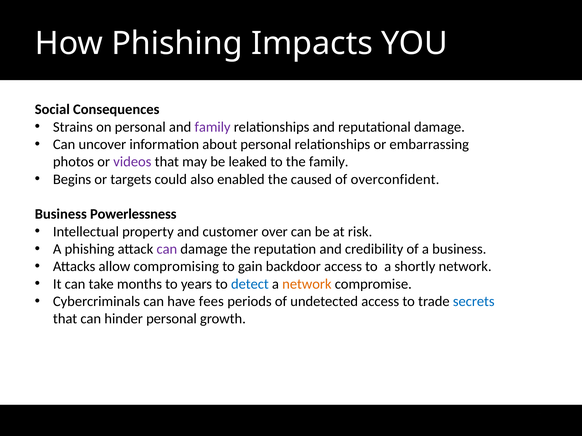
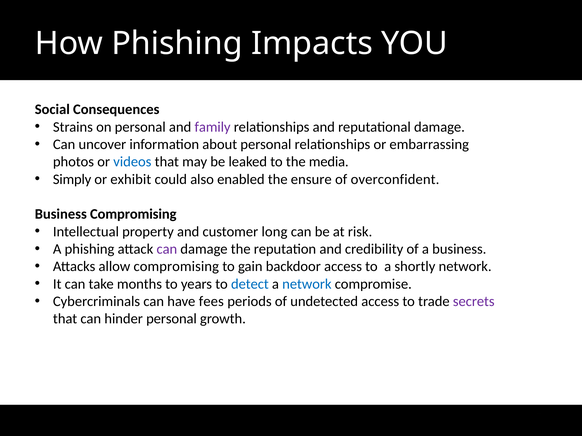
videos colour: purple -> blue (132, 162)
the family: family -> media (329, 162)
Begins: Begins -> Simply (72, 179)
targets: targets -> exhibit (131, 179)
caused: caused -> ensure (311, 179)
Business Powerlessness: Powerlessness -> Compromising (133, 214)
over: over -> long (274, 232)
network colour: orange -> blue (307, 284)
secrets colour: blue -> purple (474, 302)
